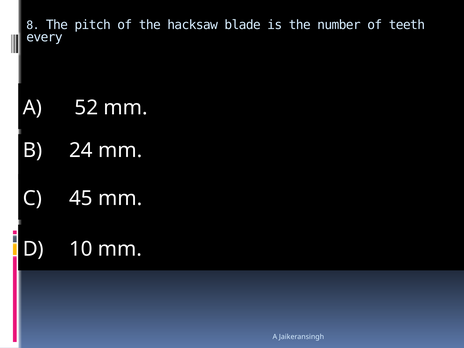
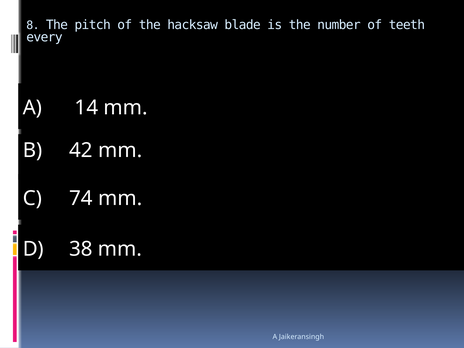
52: 52 -> 14 (86, 108)
24: 24 -> 42 (81, 150)
45: 45 -> 74 (81, 198)
10: 10 -> 38 (81, 249)
